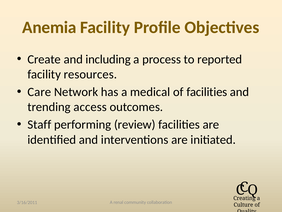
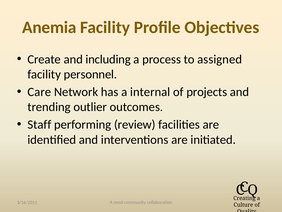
reported: reported -> assigned (220, 59)
resources: resources -> personnel (90, 74)
medical: medical -> internal (150, 92)
of facilities: facilities -> projects (207, 92)
access: access -> outlier (90, 107)
